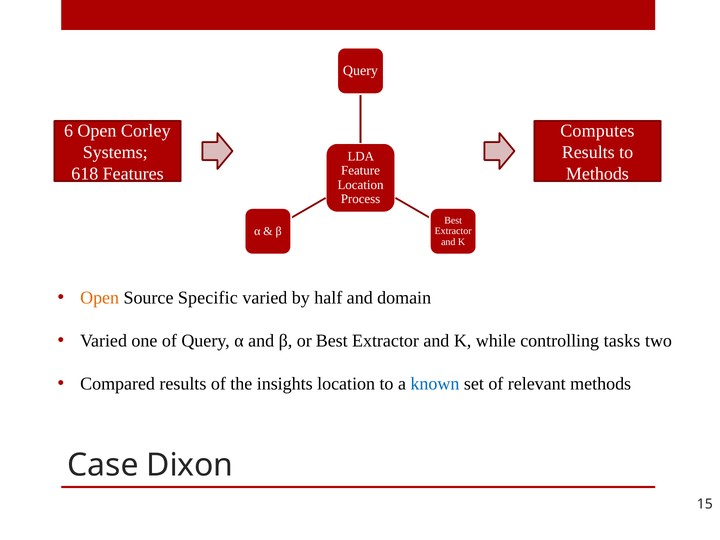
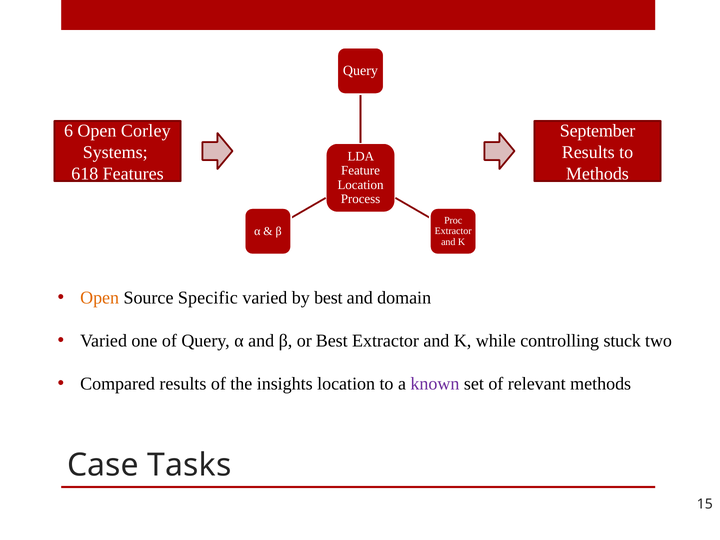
Computes: Computes -> September (598, 131)
Best: Best -> Proc (453, 220)
by half: half -> best (328, 298)
tasks: tasks -> stuck (622, 341)
known colour: blue -> purple (435, 384)
Dixon: Dixon -> Tasks (189, 465)
